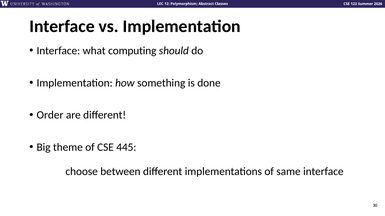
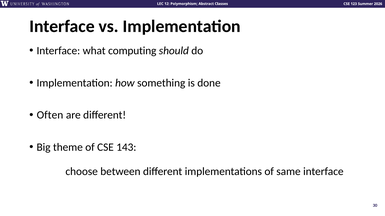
Order: Order -> Often (50, 115)
445: 445 -> 143 (126, 148)
